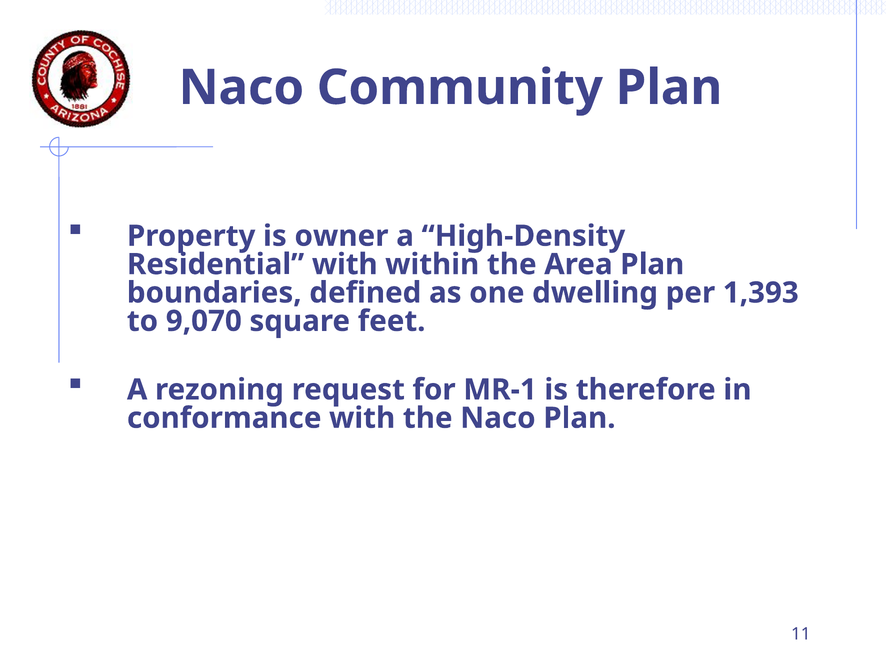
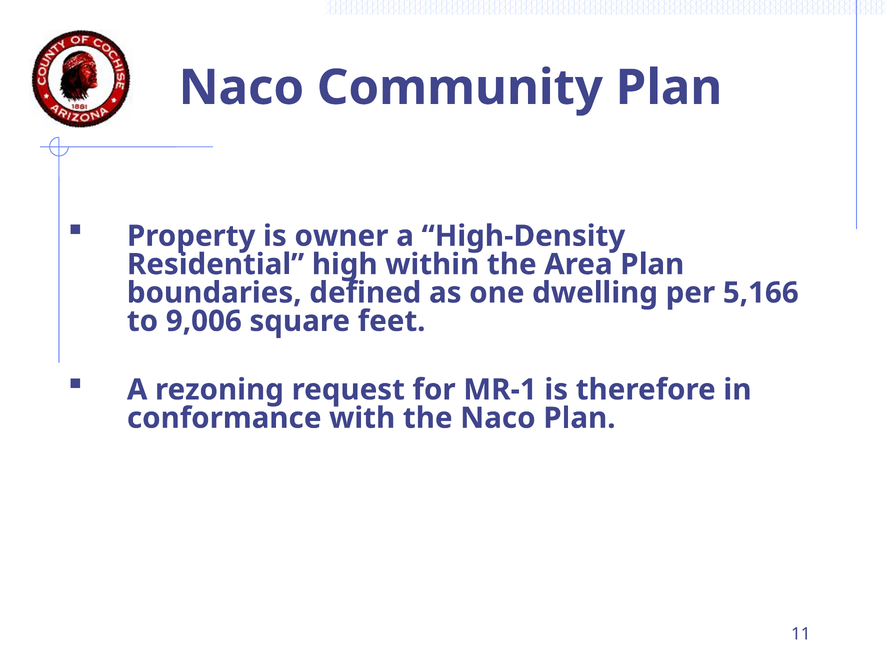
Residential with: with -> high (345, 264)
1,393: 1,393 -> 5,166 (761, 293)
9,070: 9,070 -> 9,006 (204, 321)
